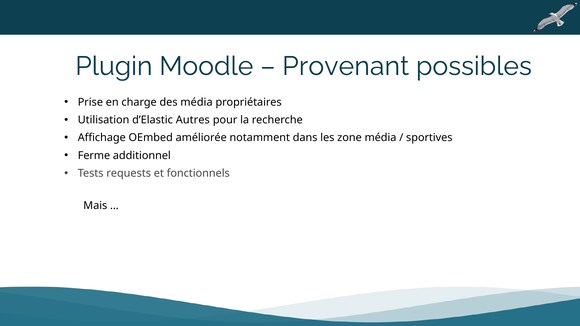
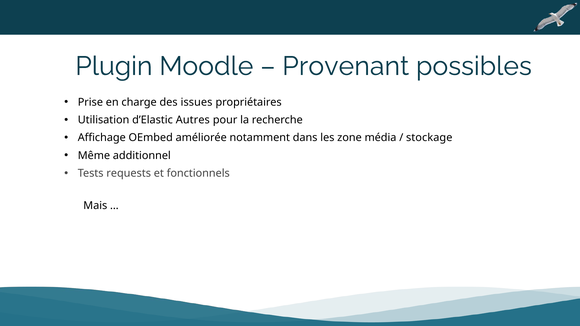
des média: média -> issues (197, 102)
sportives: sportives -> stockage (429, 138)
Ferme: Ferme -> Même (94, 156)
